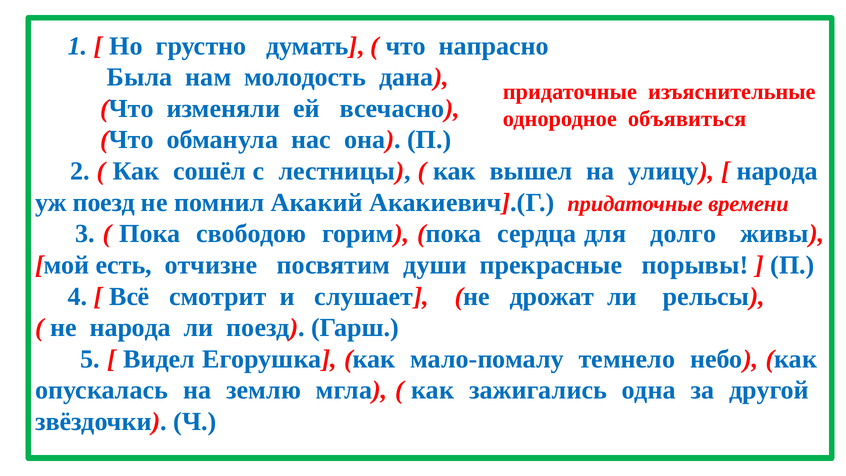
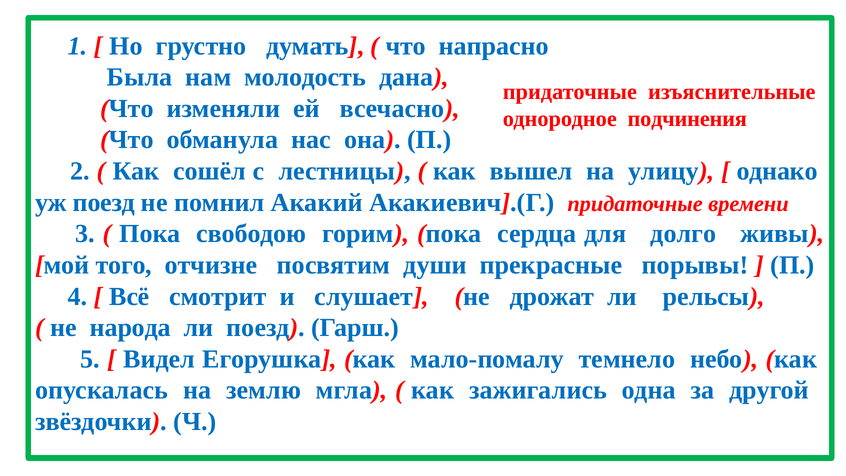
объявиться: объявиться -> подчинения (687, 119)
народа: народа -> однако (777, 171)
есть: есть -> того (124, 265)
